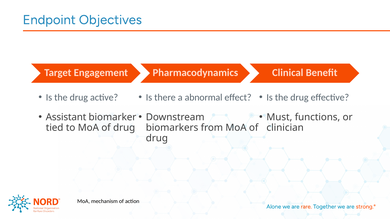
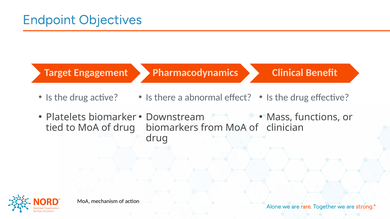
Assistant: Assistant -> Platelets (66, 117)
Must: Must -> Mass (279, 117)
